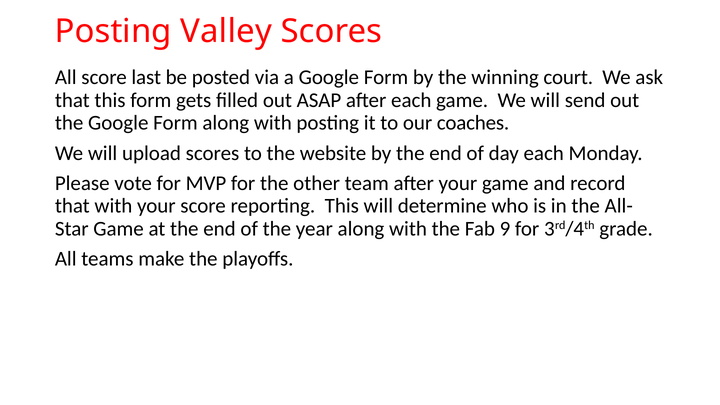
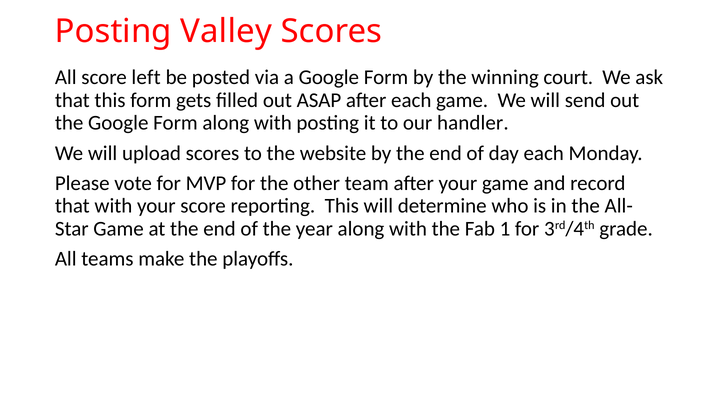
last: last -> left (146, 78)
coaches: coaches -> handler (473, 123)
9: 9 -> 1 (505, 229)
